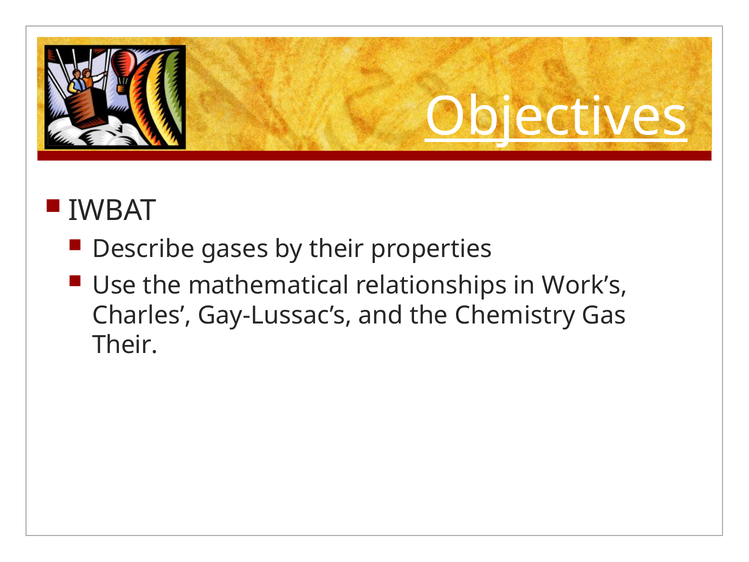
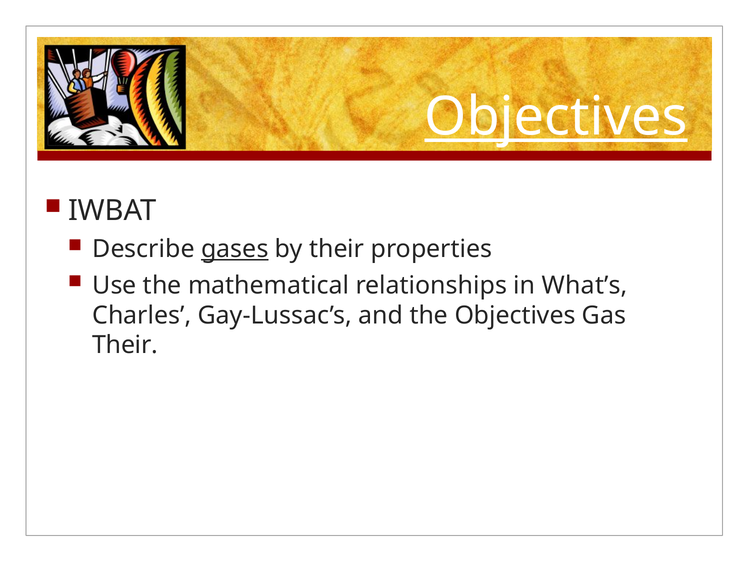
gases underline: none -> present (235, 249)
Work’s: Work’s -> What’s (585, 285)
the Chemistry: Chemistry -> Objectives (515, 315)
